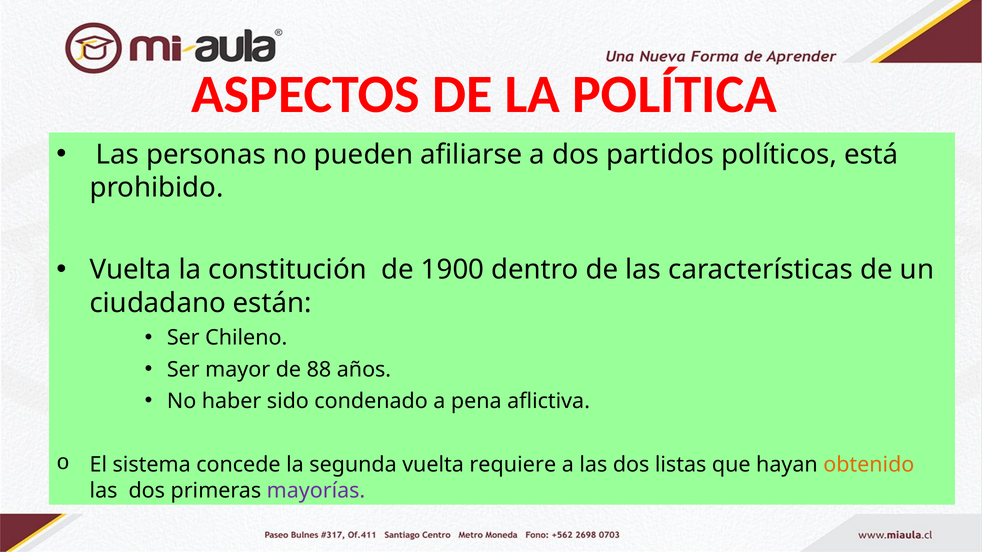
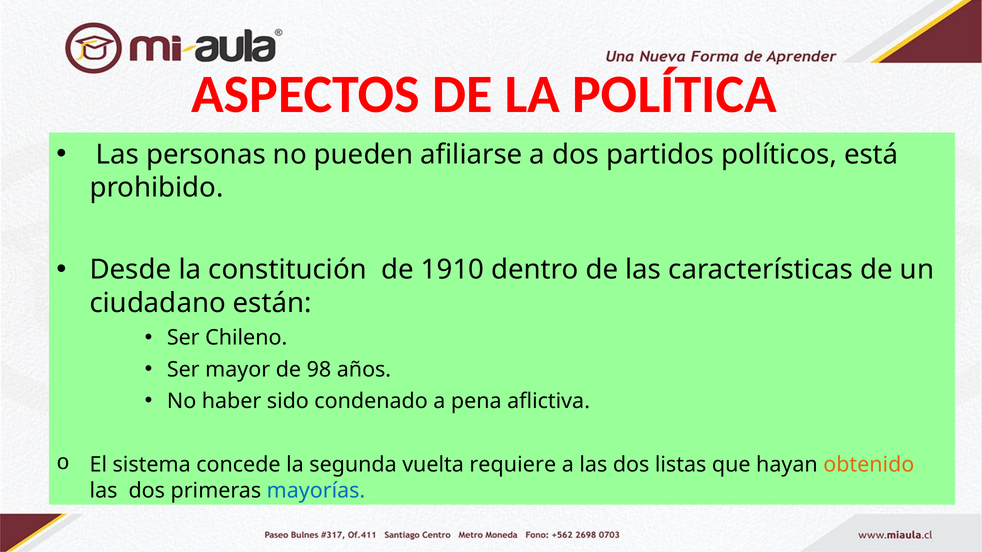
Vuelta: Vuelta -> Desde (130, 270)
1900: 1900 -> 1910 (453, 270)
88: 88 -> 98 (319, 370)
mayorías colour: purple -> blue (316, 491)
